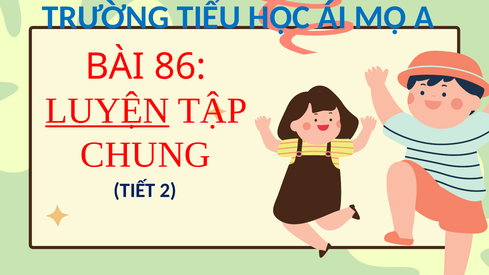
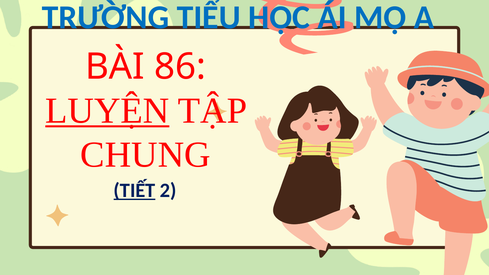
TIẾT underline: none -> present (135, 191)
